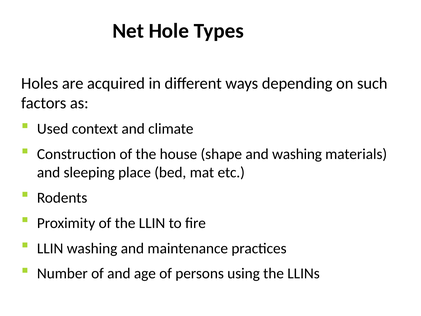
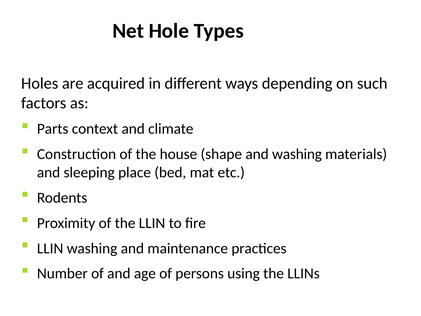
Used: Used -> Parts (53, 129)
